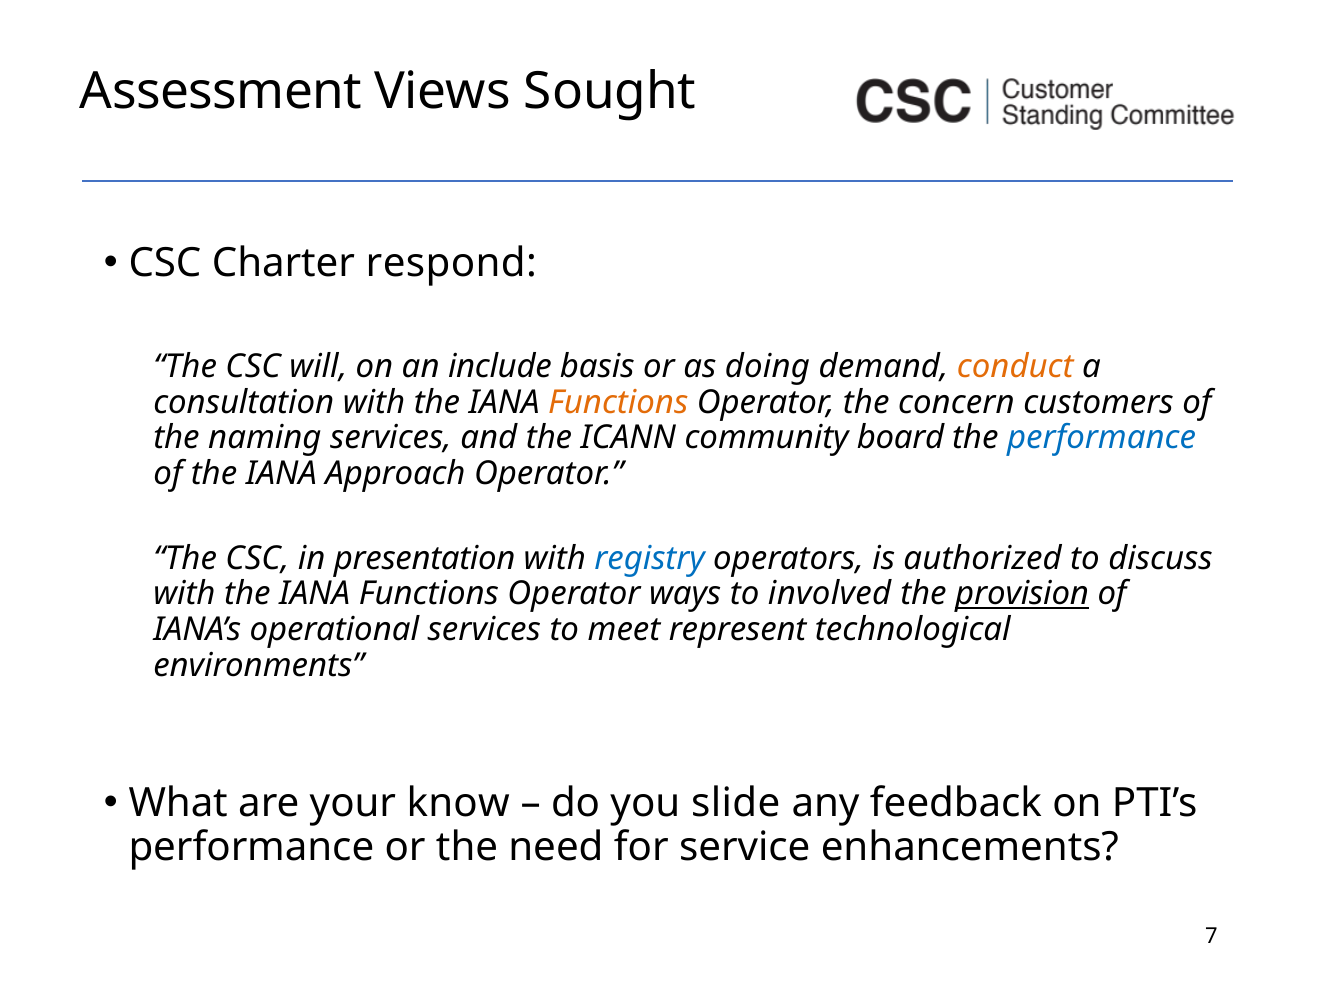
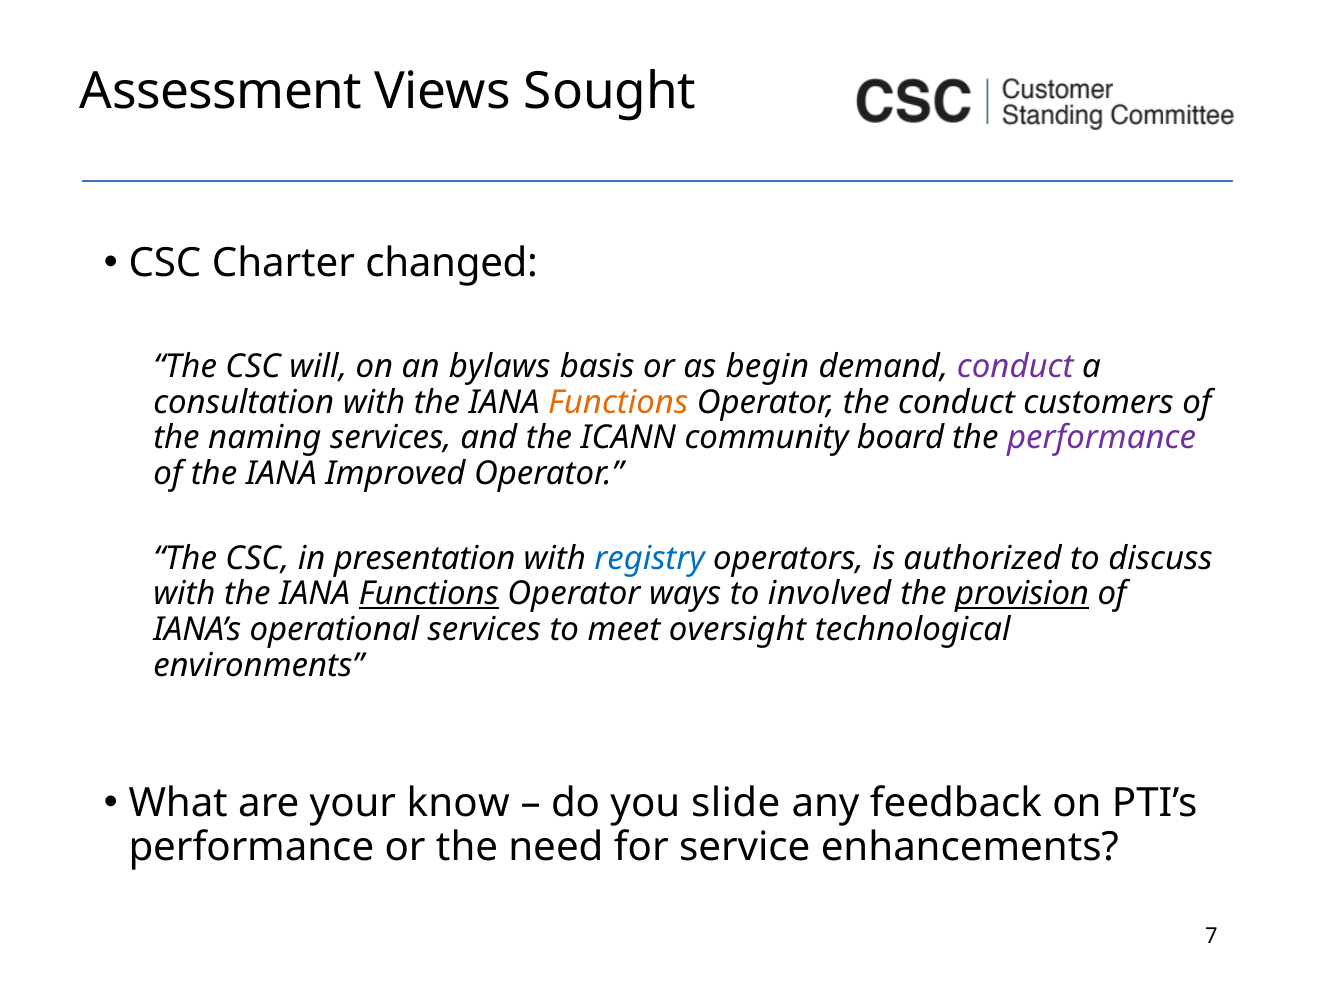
respond: respond -> changed (452, 263)
include: include -> bylaws (500, 367)
doing: doing -> begin (767, 367)
conduct colour: orange -> purple (1015, 367)
the concern: concern -> conduct (956, 402)
performance colour: blue -> purple (1102, 438)
Approach: Approach -> Improved (396, 474)
Functions underline: none -> present (429, 594)
represent: represent -> oversight (737, 630)
